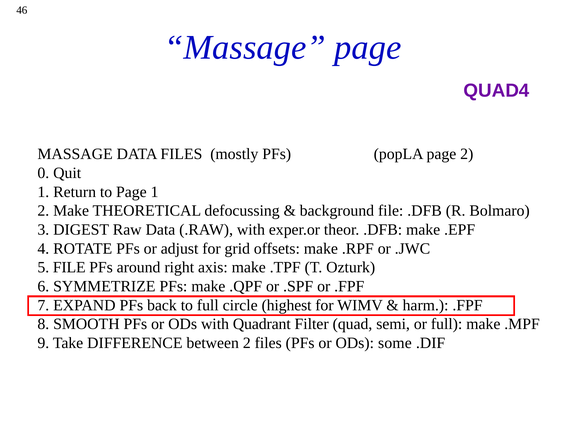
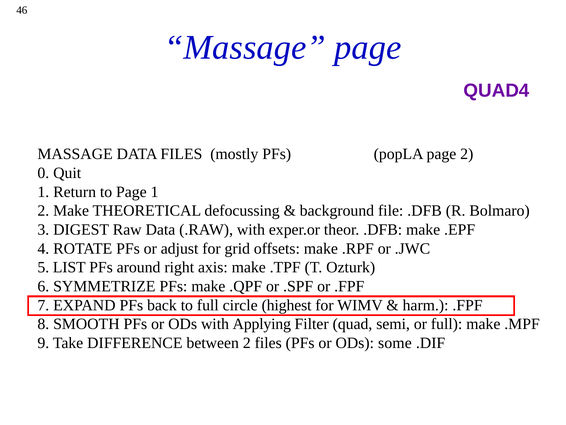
5 FILE: FILE -> LIST (69, 267)
Quadrant: Quadrant -> Applying (262, 324)
